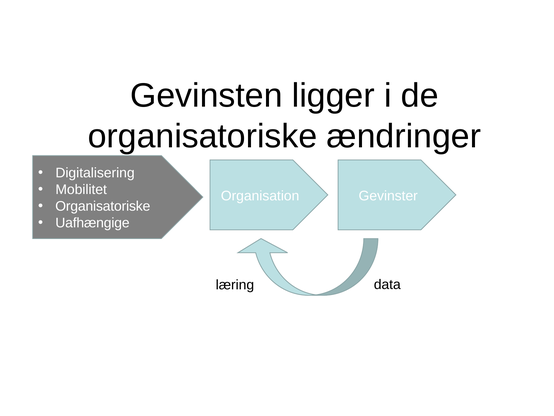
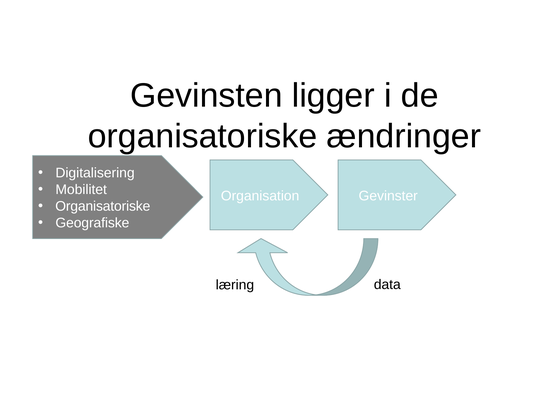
Uafhængige: Uafhængige -> Geografiske (92, 223)
